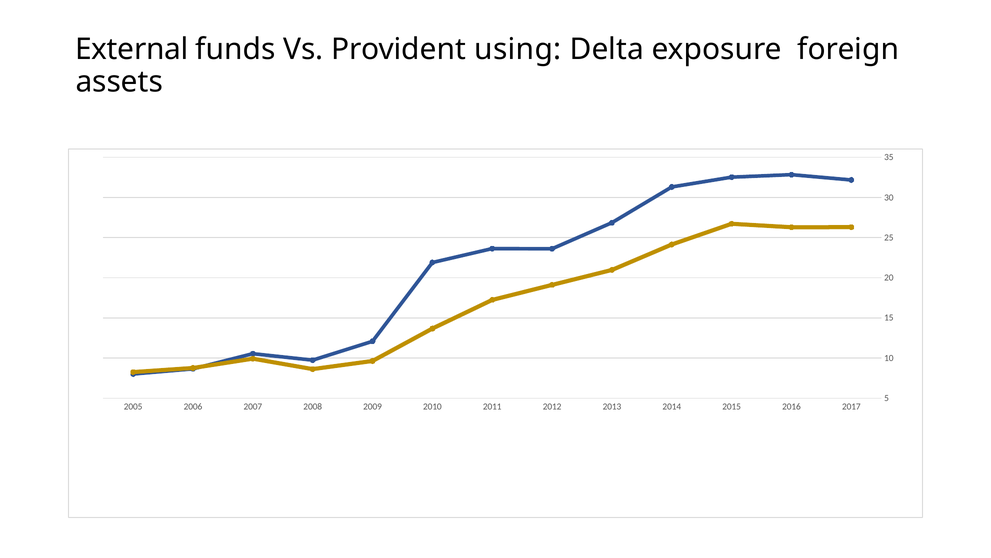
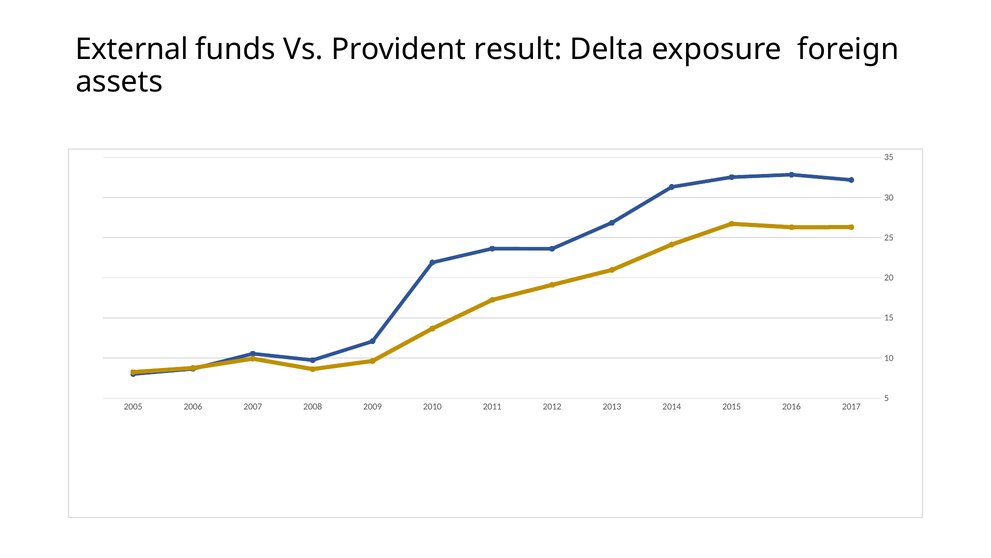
using: using -> result (518, 49)
